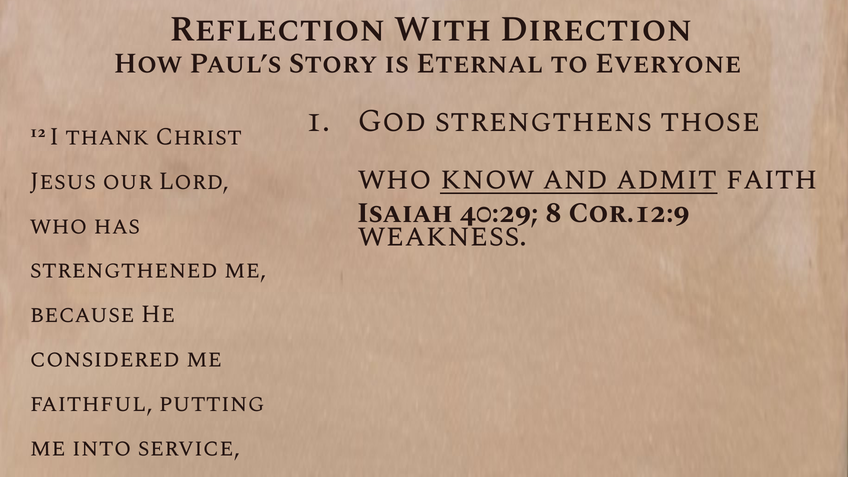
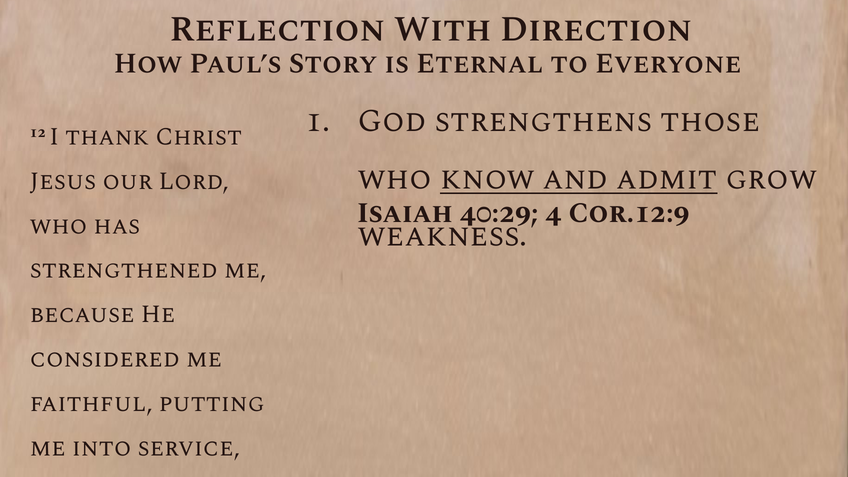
faith: faith -> grow (771, 178)
8: 8 -> 4 (554, 213)
